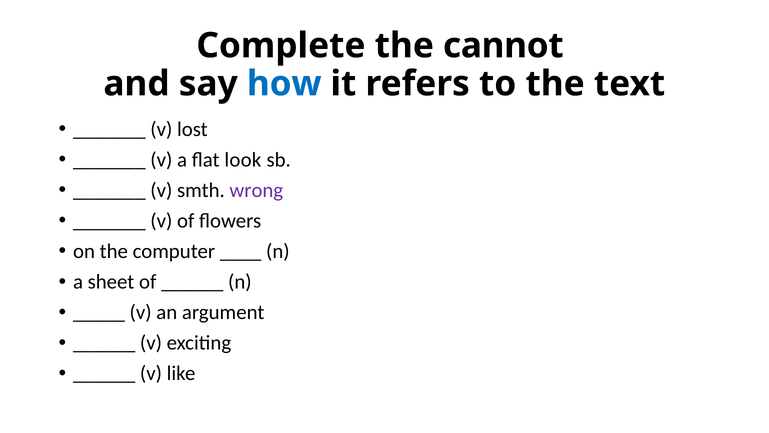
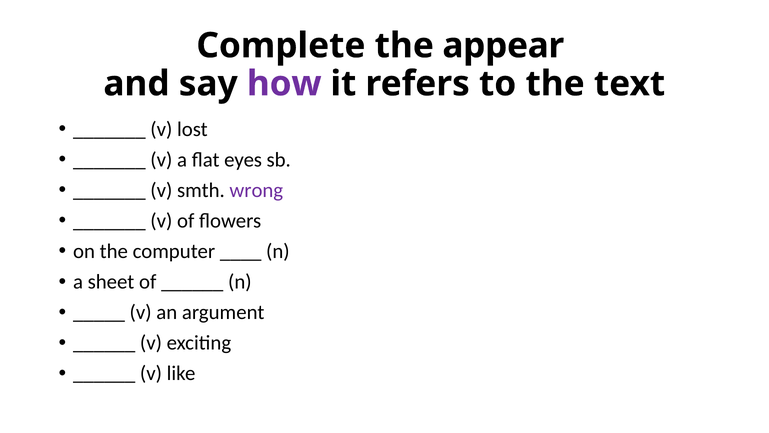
cannot: cannot -> appear (503, 46)
how colour: blue -> purple (284, 84)
look: look -> eyes (243, 160)
